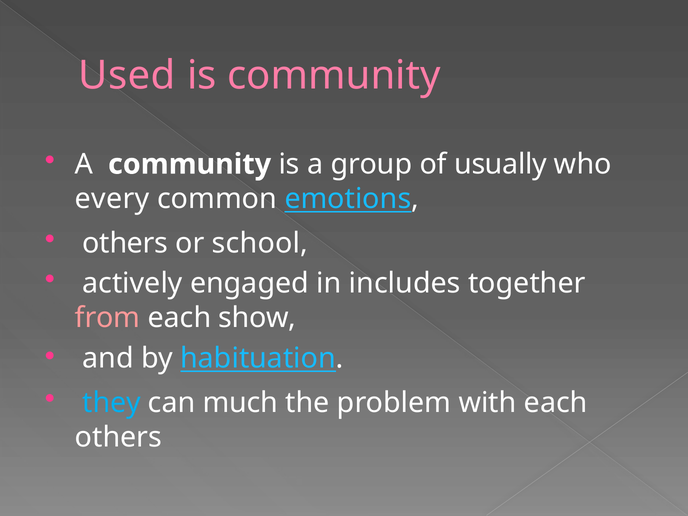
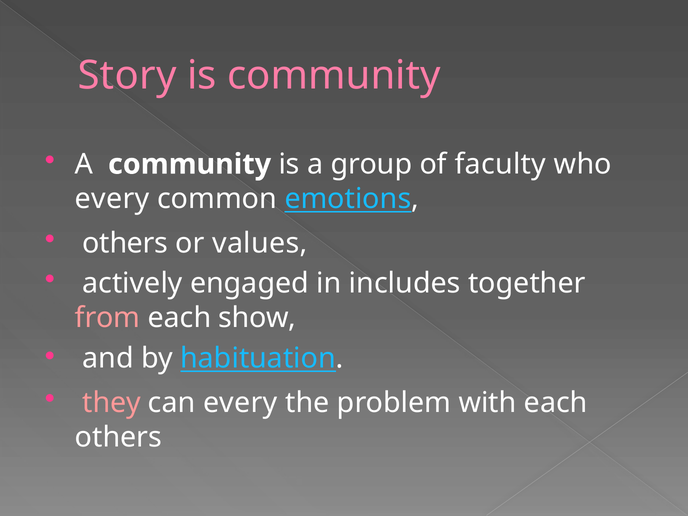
Used: Used -> Story (127, 76)
usually: usually -> faculty (500, 164)
school: school -> values (260, 243)
they colour: light blue -> pink (112, 403)
can much: much -> every (240, 403)
